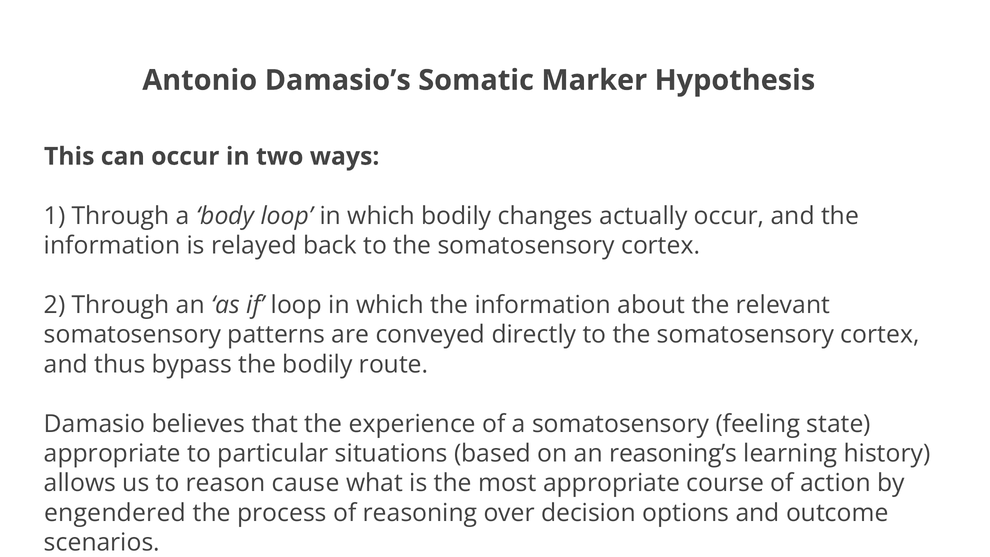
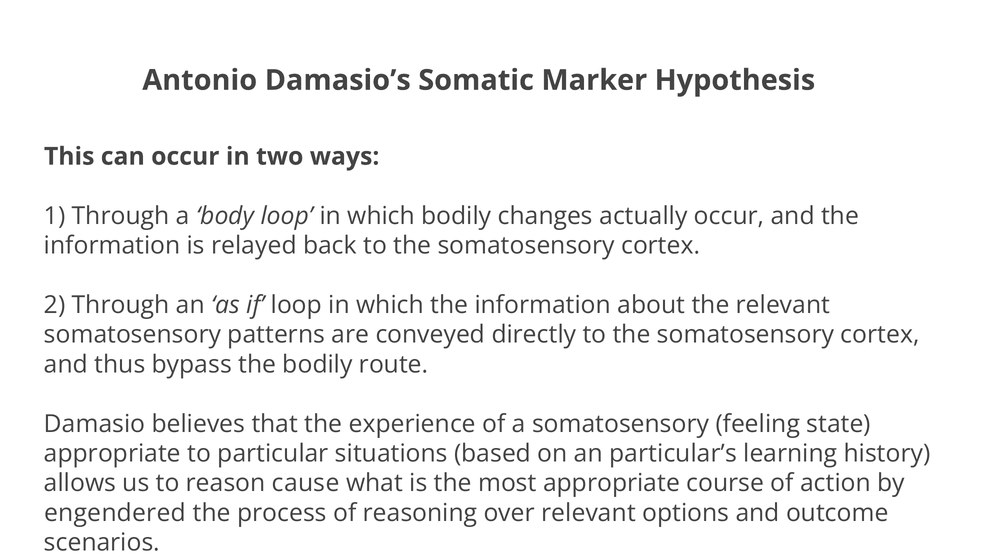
reasoning’s: reasoning’s -> particular’s (673, 453)
over decision: decision -> relevant (589, 513)
